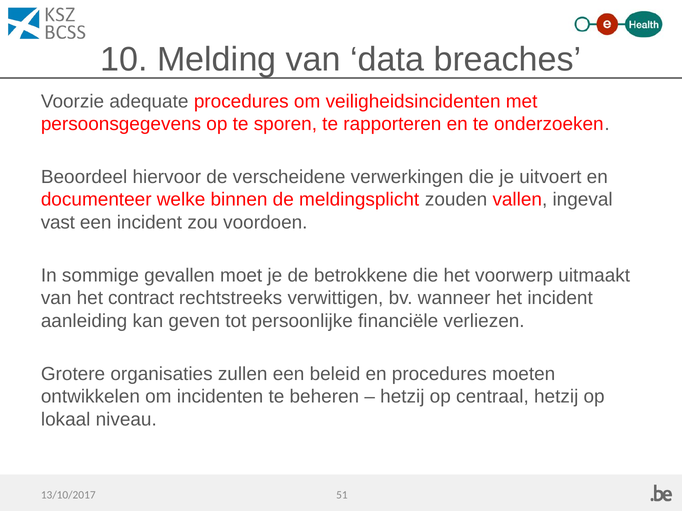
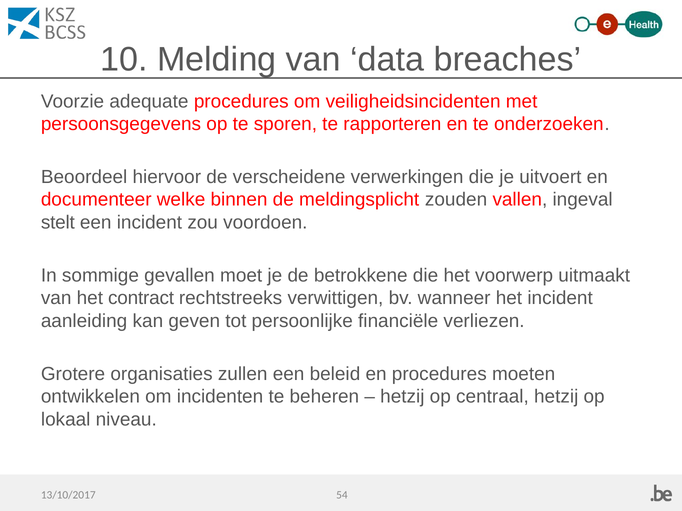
vast: vast -> stelt (58, 223)
51: 51 -> 54 (342, 496)
